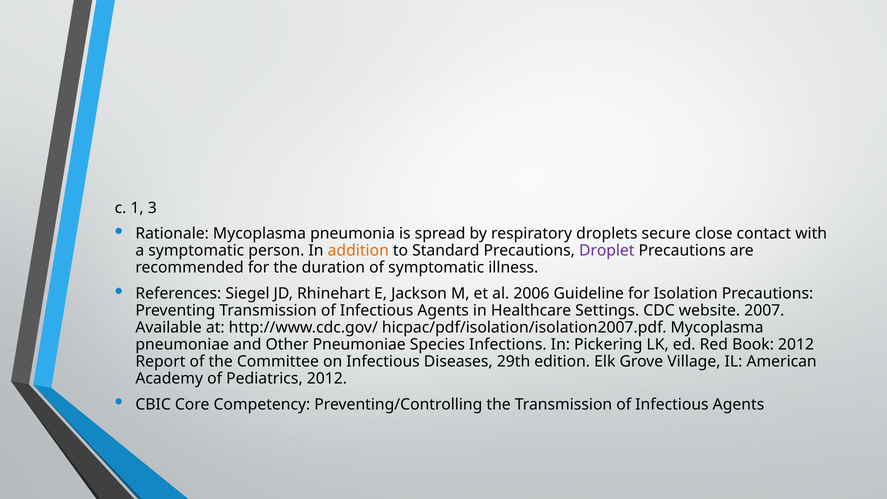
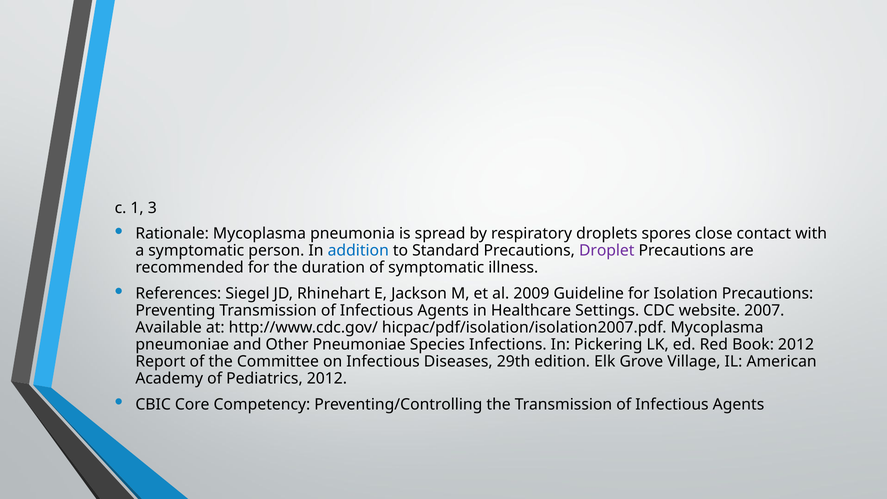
secure: secure -> spores (666, 234)
addition colour: orange -> blue (358, 251)
2006: 2006 -> 2009 (531, 294)
